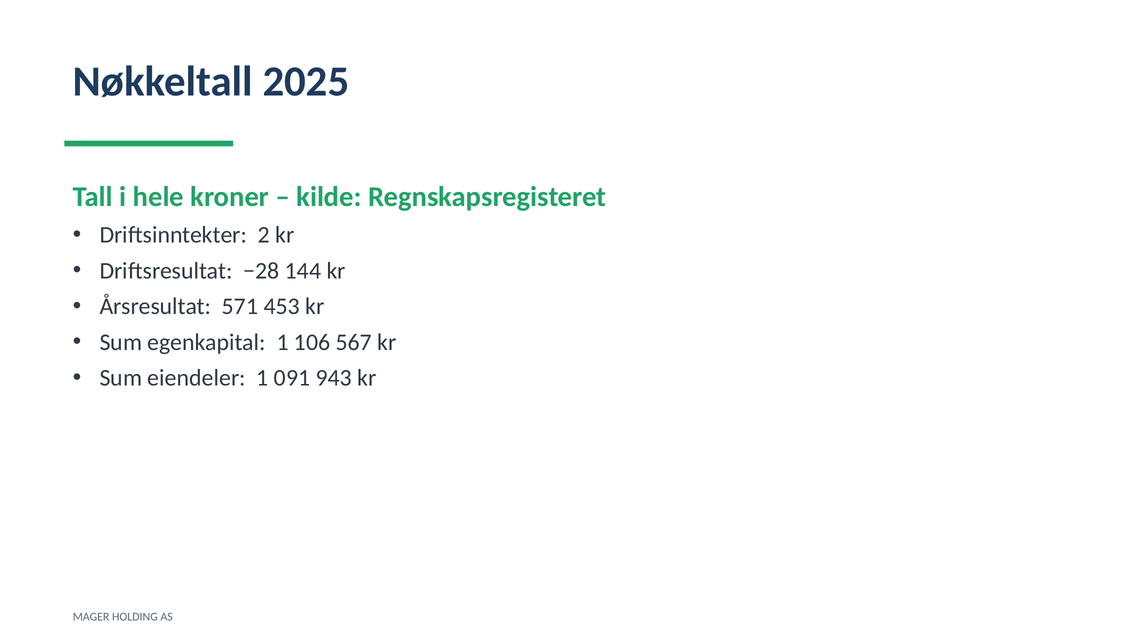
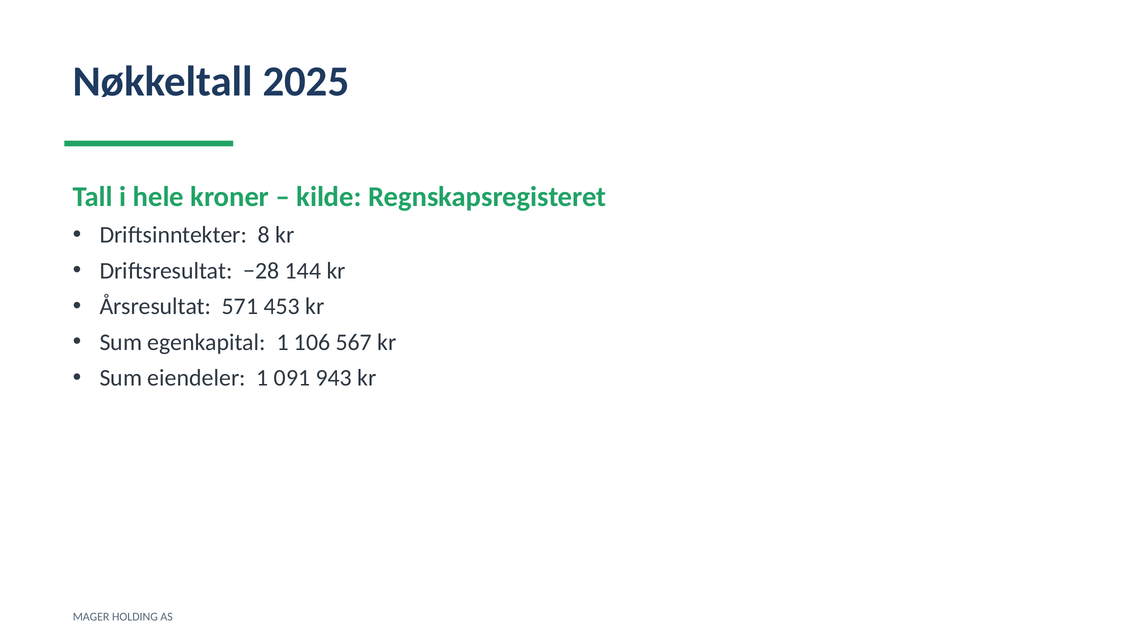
2: 2 -> 8 (264, 235)
